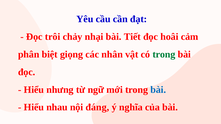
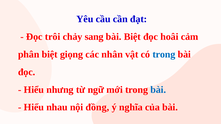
nhại: nhại -> sang (94, 37)
bài Tiết: Tiết -> Biệt (132, 37)
trong colour: green -> blue (164, 54)
đáng: đáng -> đồng (97, 108)
